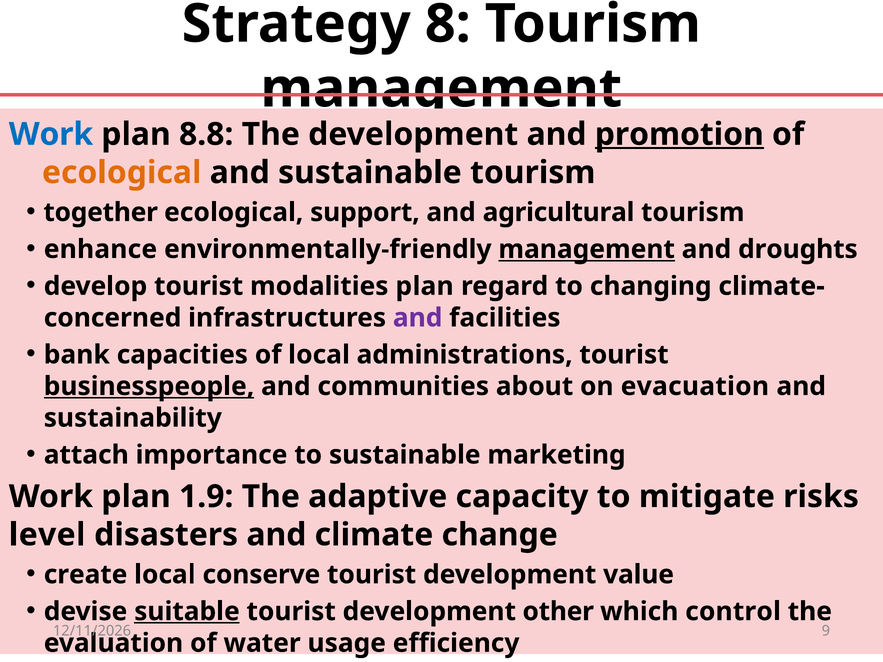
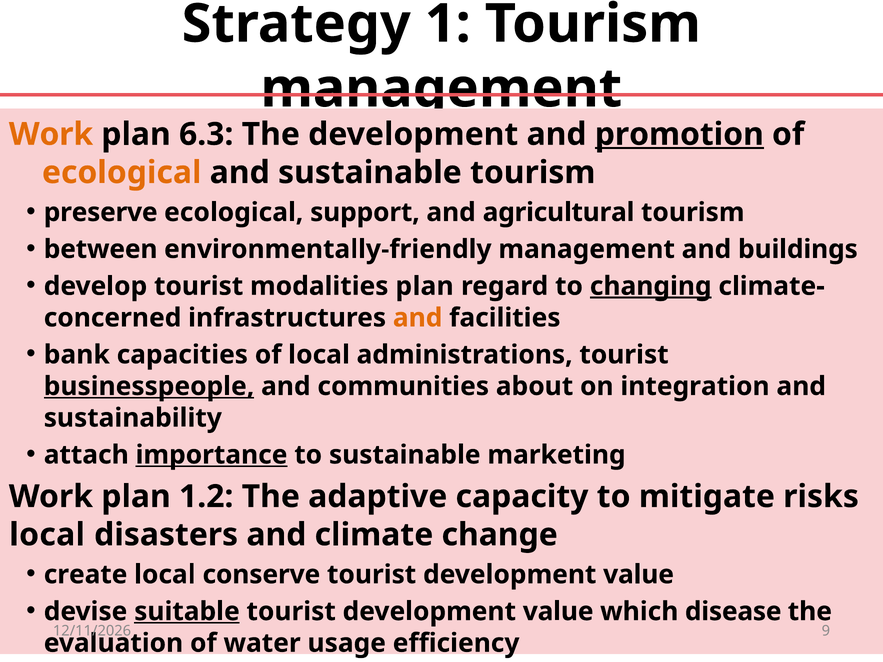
8: 8 -> 1 (448, 24)
Work colour: blue -> orange (51, 134)
8.8: 8.8 -> 6.3 (206, 134)
together: together -> preserve (101, 212)
enhance: enhance -> between (101, 249)
management underline: present -> none (587, 249)
droughts: droughts -> buildings (798, 249)
changing underline: none -> present (651, 286)
and colour: purple -> orange (418, 318)
on evacuation: evacuation -> integration (695, 386)
importance underline: none -> present (212, 455)
1.9: 1.9 -> 1.2 (206, 497)
level: level -> local (47, 535)
other: other -> value (558, 612)
control: control -> disease (733, 612)
